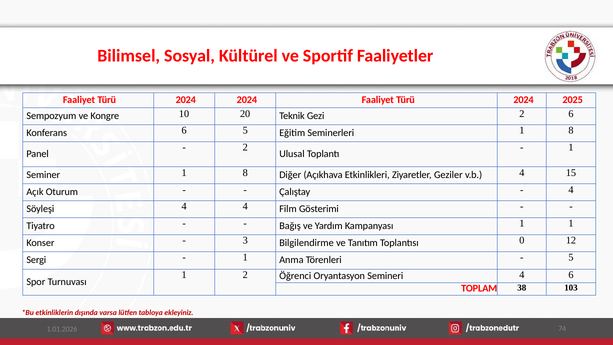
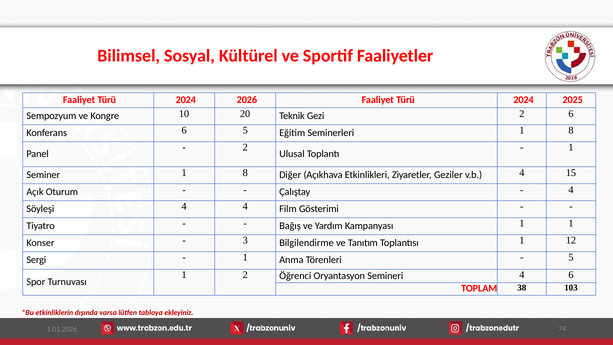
2024 2024: 2024 -> 2026 (247, 100)
Toplantısı 0: 0 -> 1 (522, 240)
